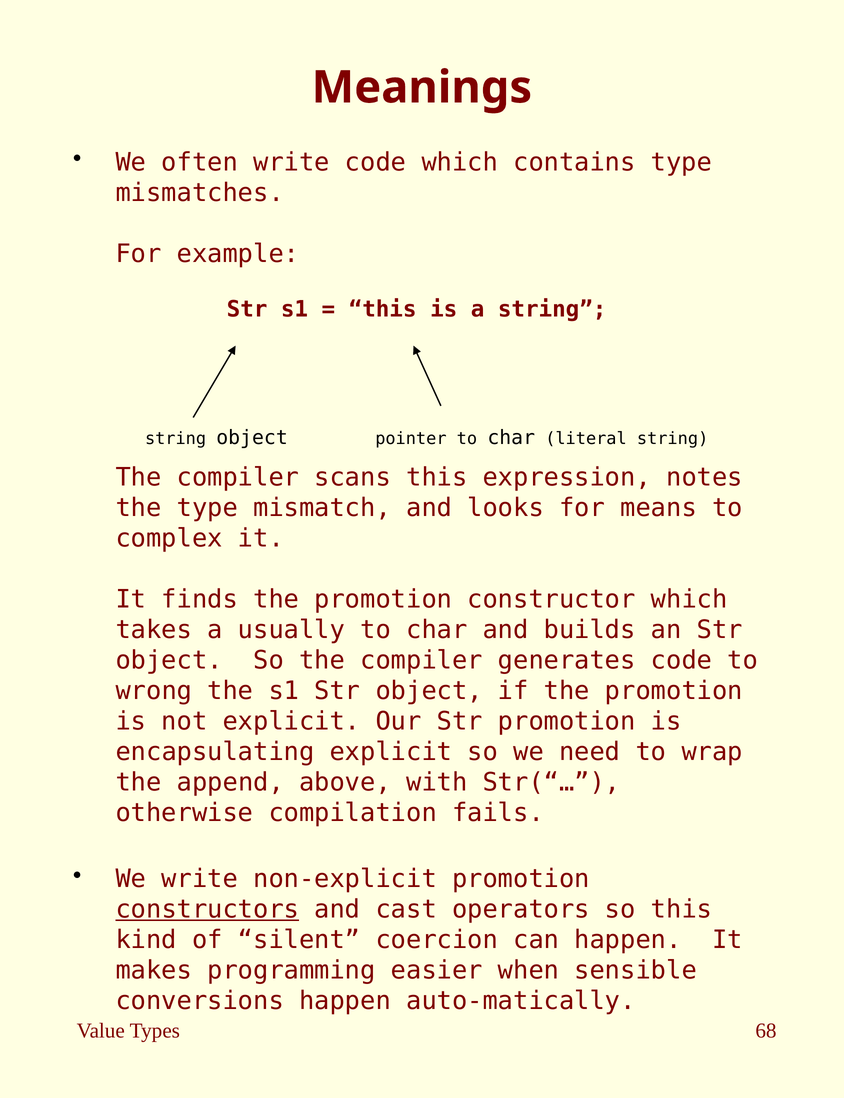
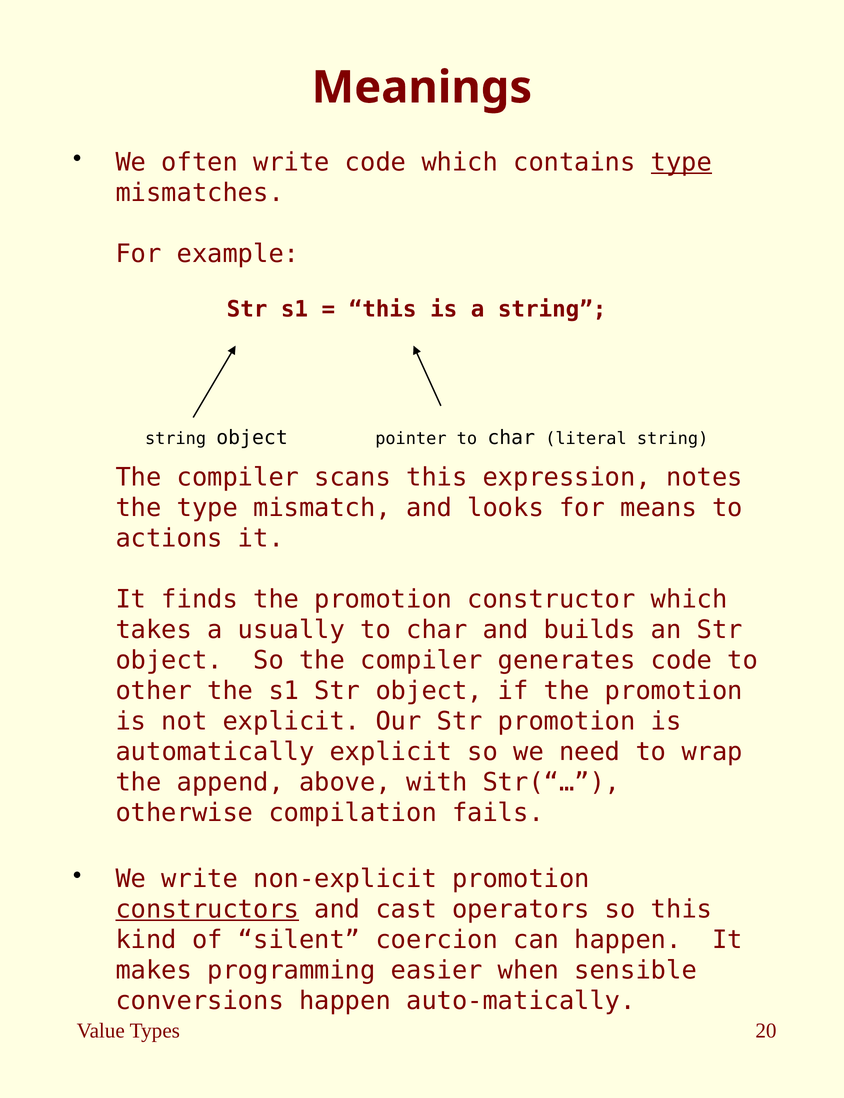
type underline: none -> present (681, 162)
complex: complex -> actions (169, 538)
wrong: wrong -> other (154, 691)
encapsulating: encapsulating -> automatically (215, 752)
68: 68 -> 20 (766, 1031)
